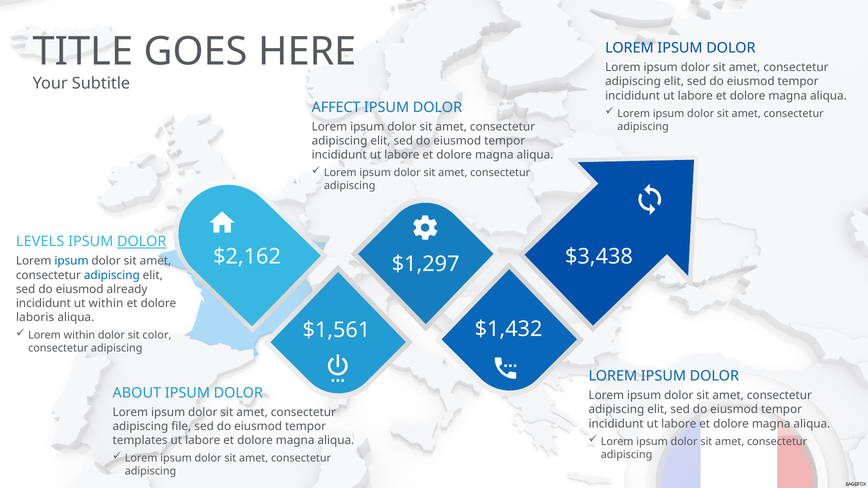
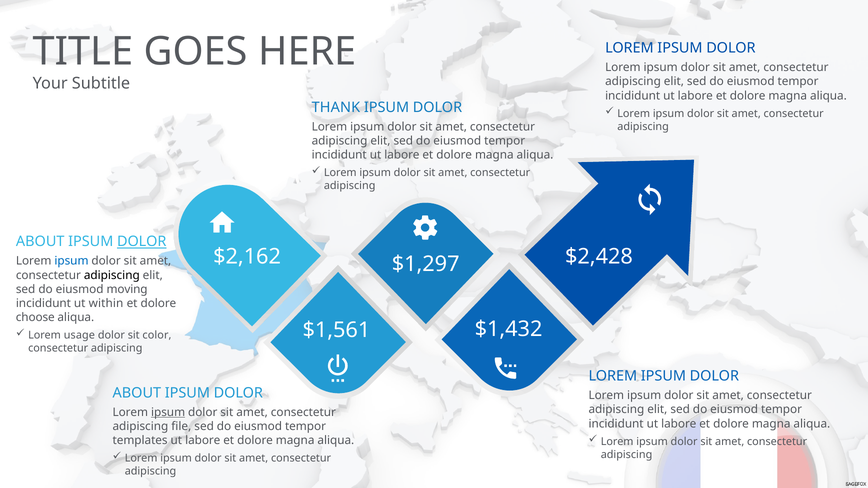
AFFECT: AFFECT -> THANK (336, 107)
LEVELS: LEVELS -> ABOUT (40, 242)
$3,438: $3,438 -> $2,428 (599, 257)
adipiscing colour: blue -> black (112, 275)
already: already -> moving (127, 289)
laboris: laboris -> choose (35, 318)
Lorem within: within -> usage (79, 335)
ipsum underline: none -> present (168, 412)
